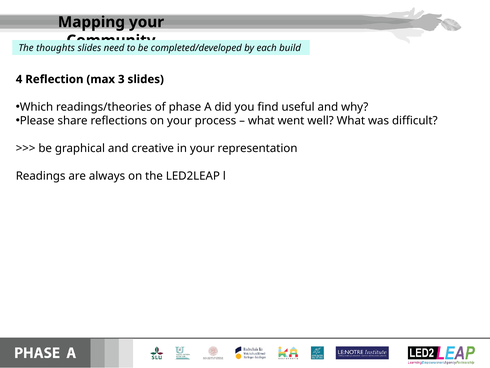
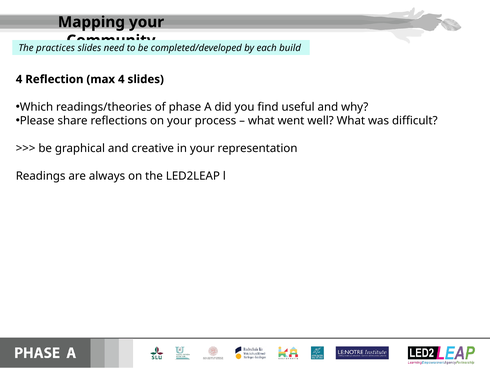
thoughts: thoughts -> practices (56, 48)
max 3: 3 -> 4 (121, 79)
